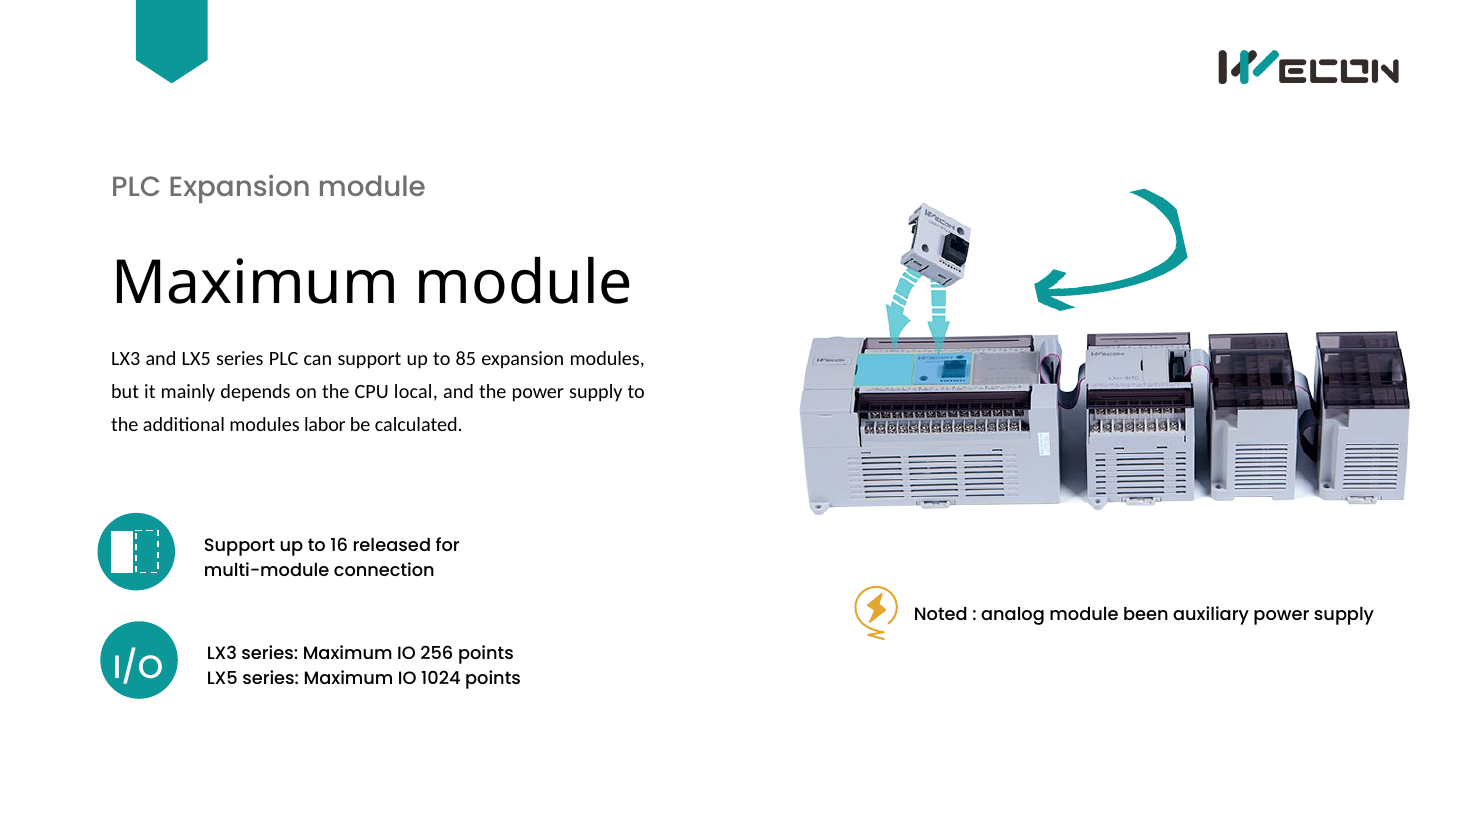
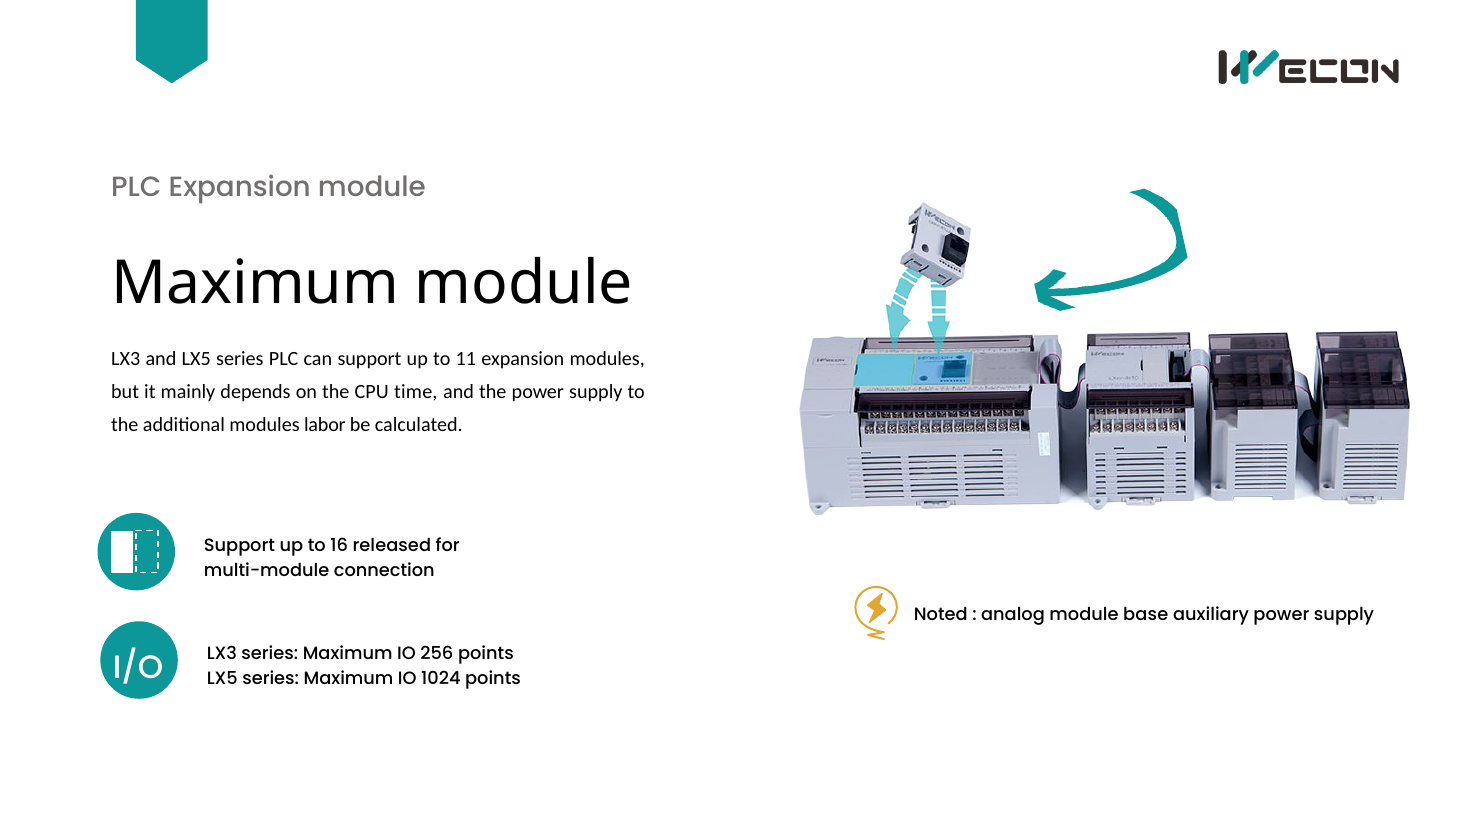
85: 85 -> 11 (466, 359)
local: local -> time (416, 392)
been: been -> base (1146, 614)
